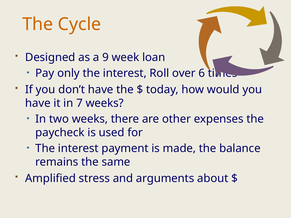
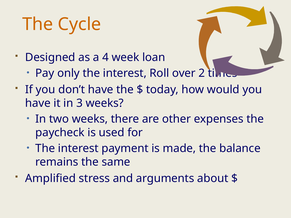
9: 9 -> 4 (105, 58)
6: 6 -> 2 (202, 73)
7: 7 -> 3 (79, 103)
